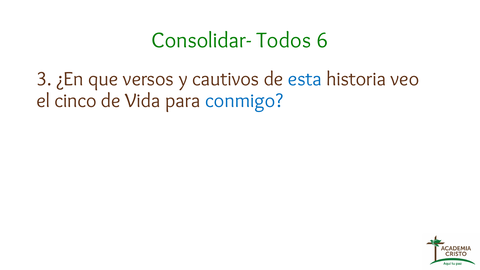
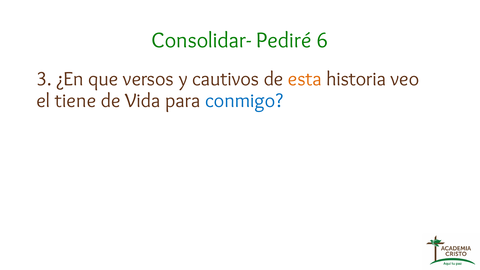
Todos: Todos -> Pediré (284, 40)
esta colour: blue -> orange (305, 79)
cinco: cinco -> tiene (75, 101)
